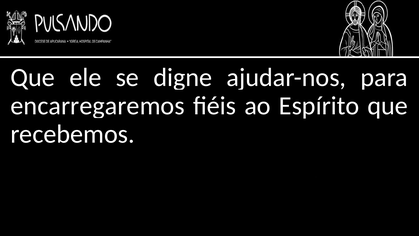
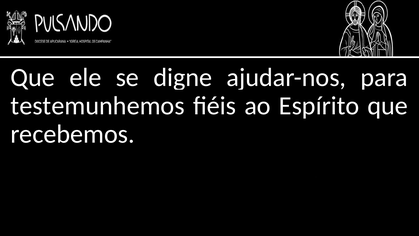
encarregaremos: encarregaremos -> testemunhemos (98, 106)
